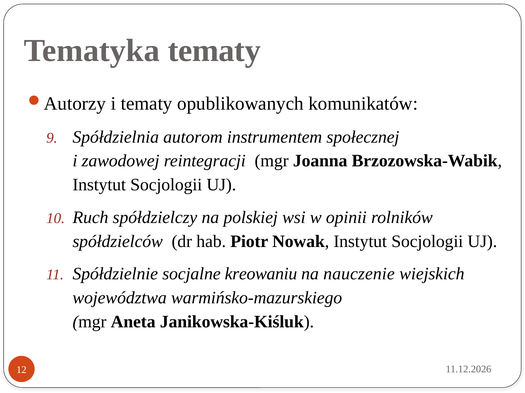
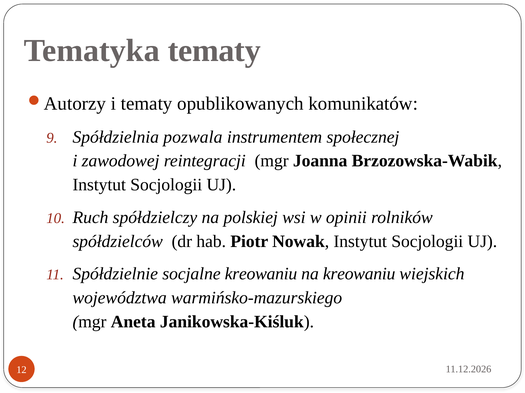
autorom: autorom -> pozwala (193, 137)
na nauczenie: nauczenie -> kreowaniu (359, 274)
